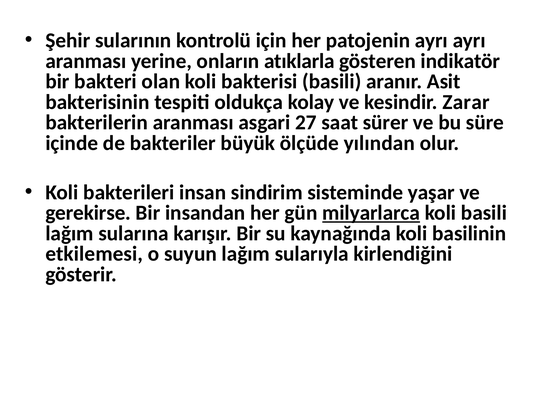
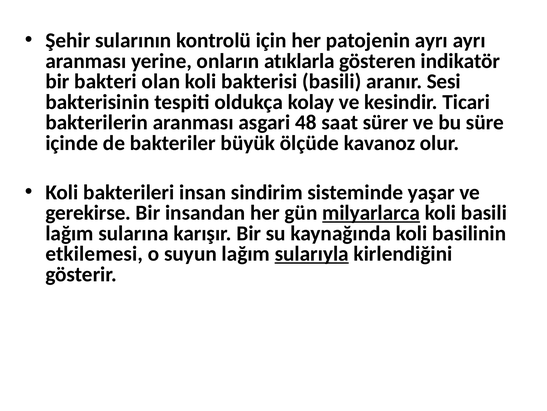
Asit: Asit -> Sesi (444, 81)
Zarar: Zarar -> Ticari (466, 102)
27: 27 -> 48 (306, 122)
yılından: yılından -> kavanoz (379, 143)
sularıyla underline: none -> present (312, 253)
